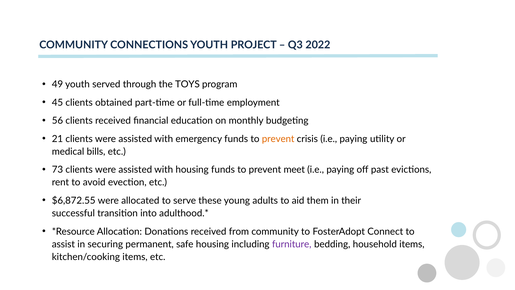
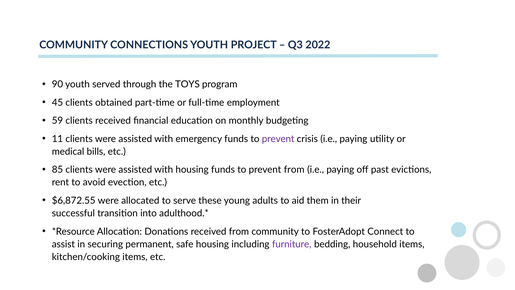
49: 49 -> 90 (57, 84)
56: 56 -> 59 (57, 121)
21: 21 -> 11 (57, 139)
prevent colour: orange -> purple (278, 139)
73: 73 -> 85 (57, 170)
prevent meet: meet -> from (294, 170)
